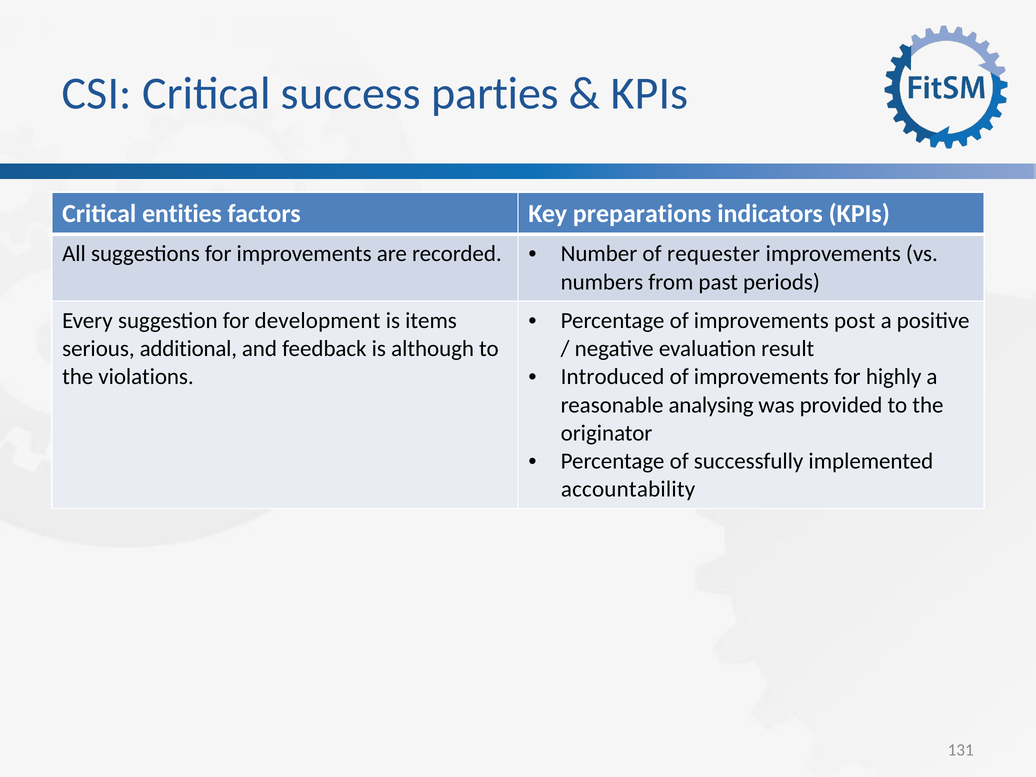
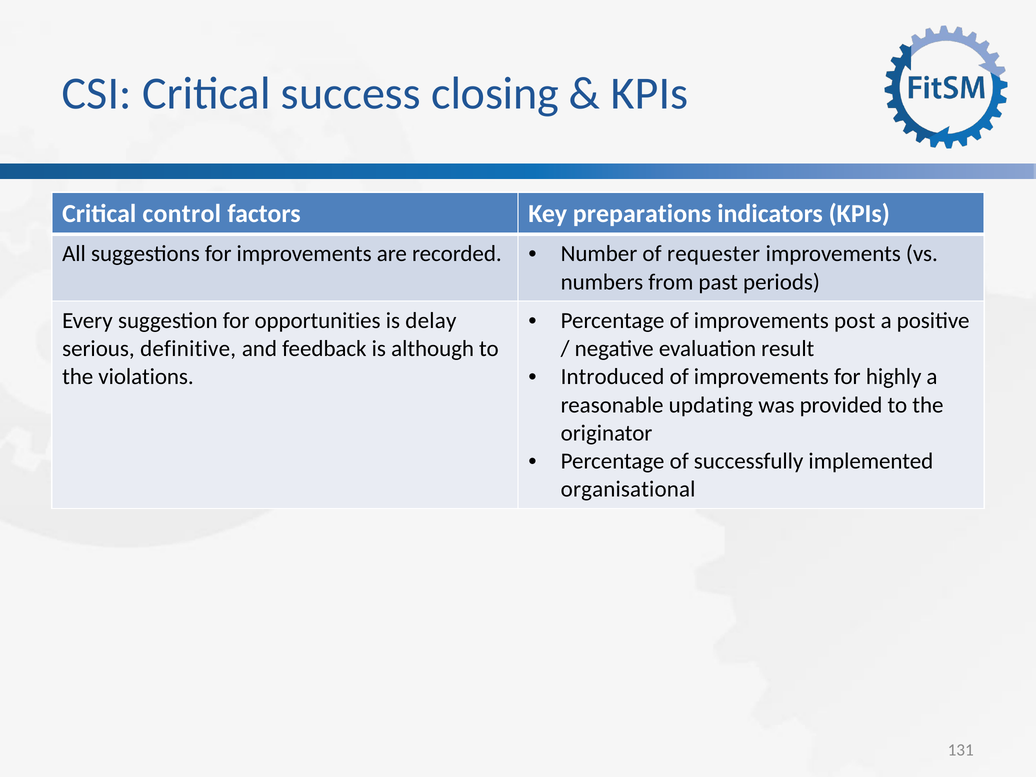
parties: parties -> closing (495, 94)
entities: entities -> control (182, 214)
development: development -> opportunities (318, 321)
items: items -> delay (431, 321)
additional: additional -> definitive (188, 349)
analysing: analysing -> updating (711, 405)
accountability: accountability -> organisational (628, 489)
